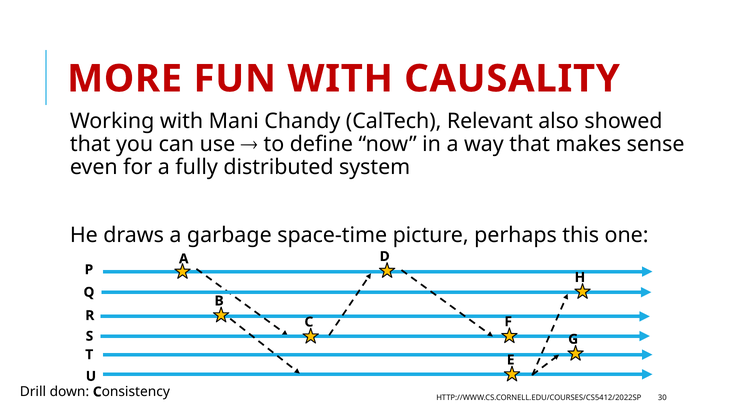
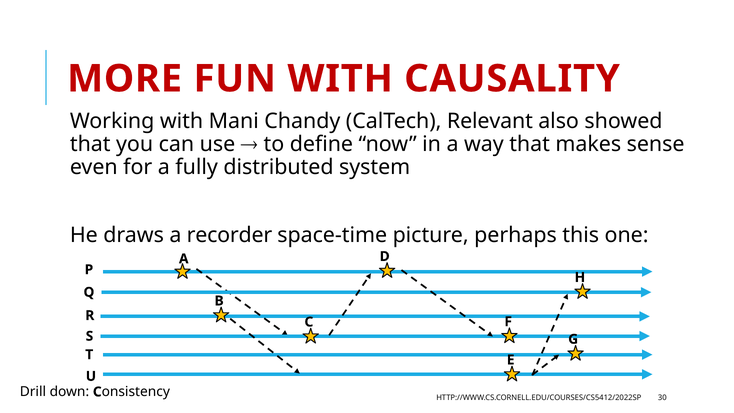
garbage: garbage -> recorder (229, 235)
